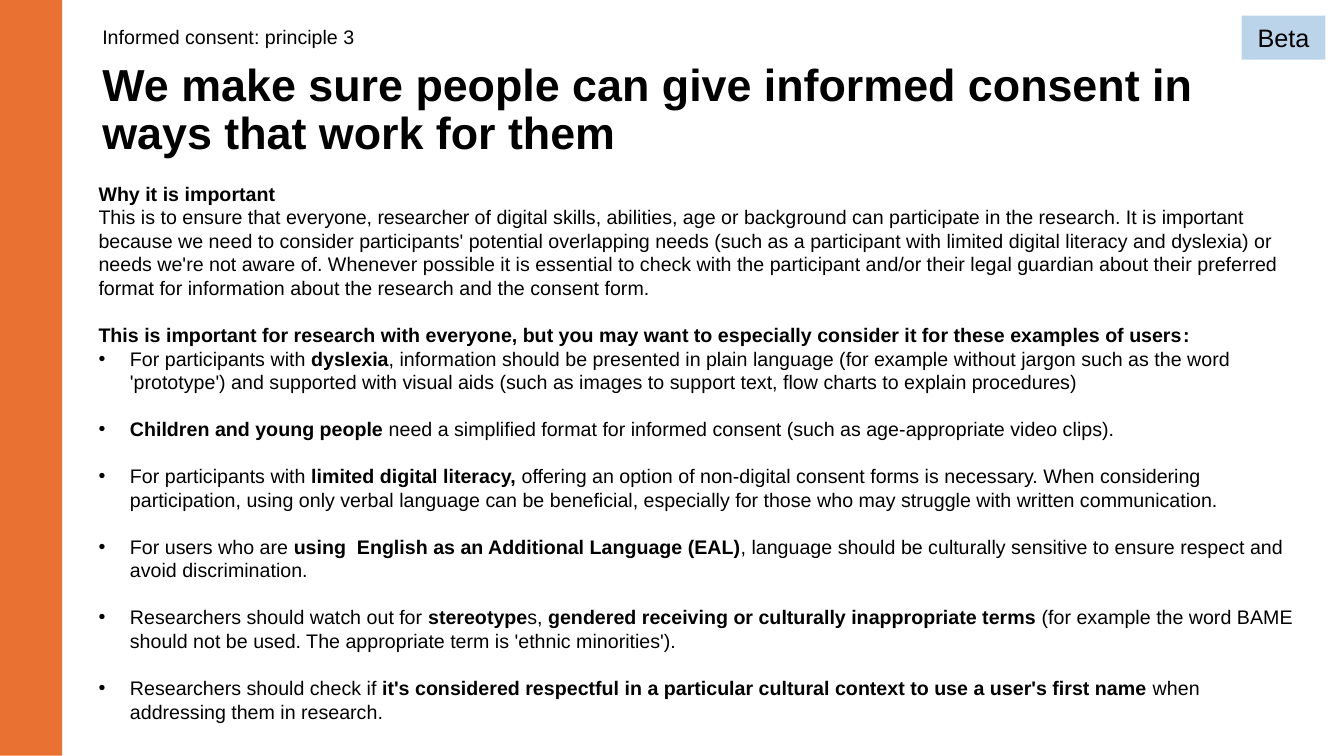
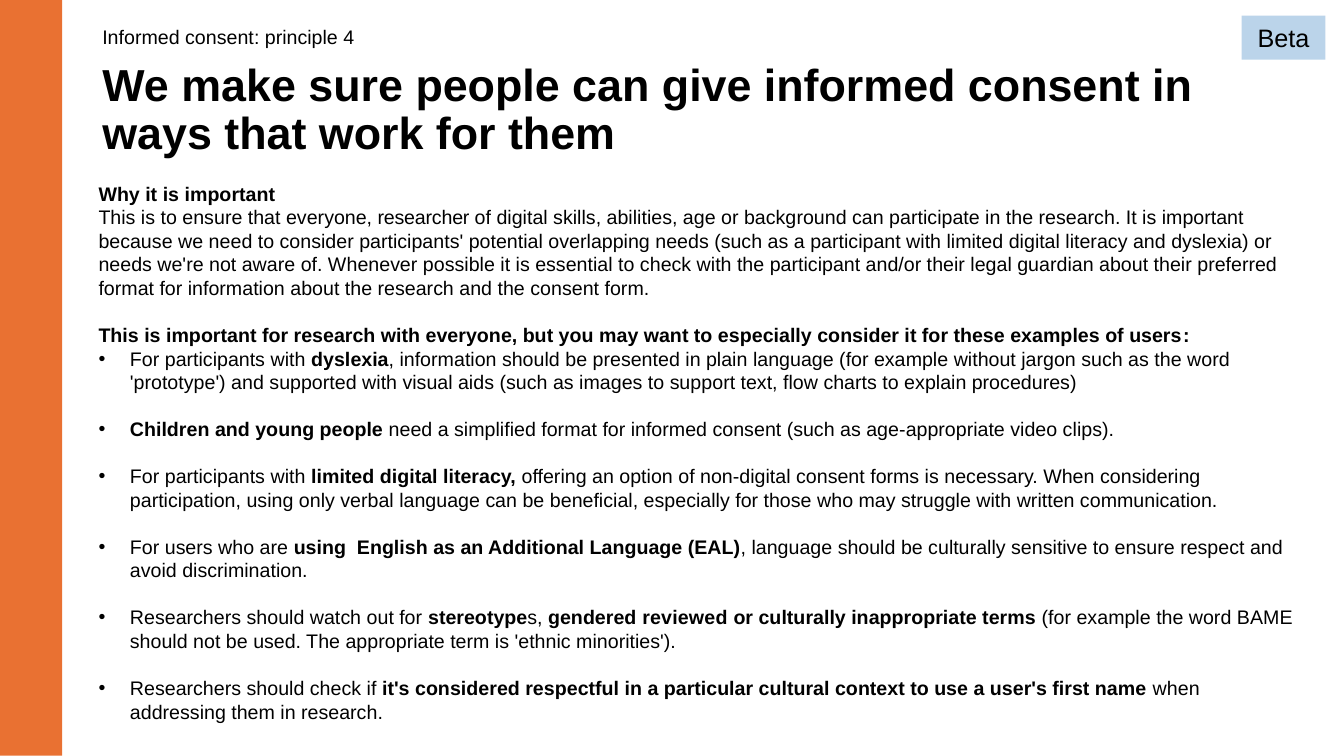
3: 3 -> 4 (349, 38)
receiving: receiving -> reviewed (685, 618)
